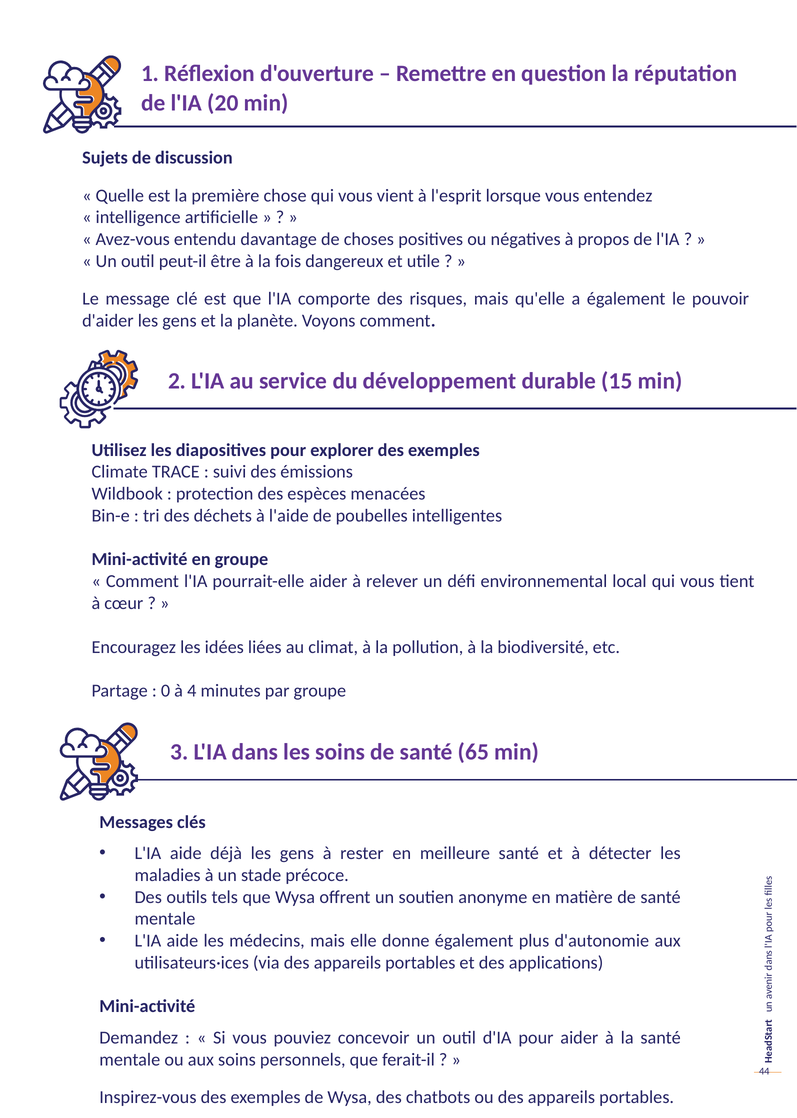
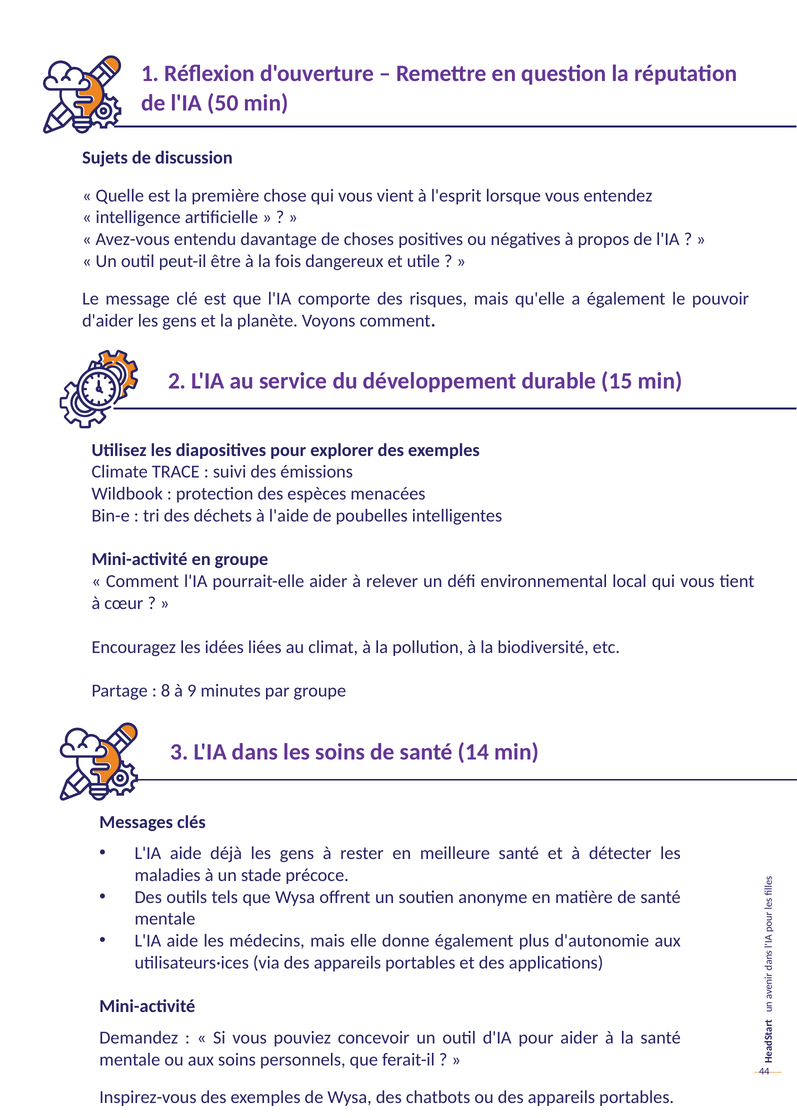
20: 20 -> 50 (223, 103)
0: 0 -> 8 (166, 691)
4: 4 -> 9 (192, 691)
65: 65 -> 14 (473, 752)
